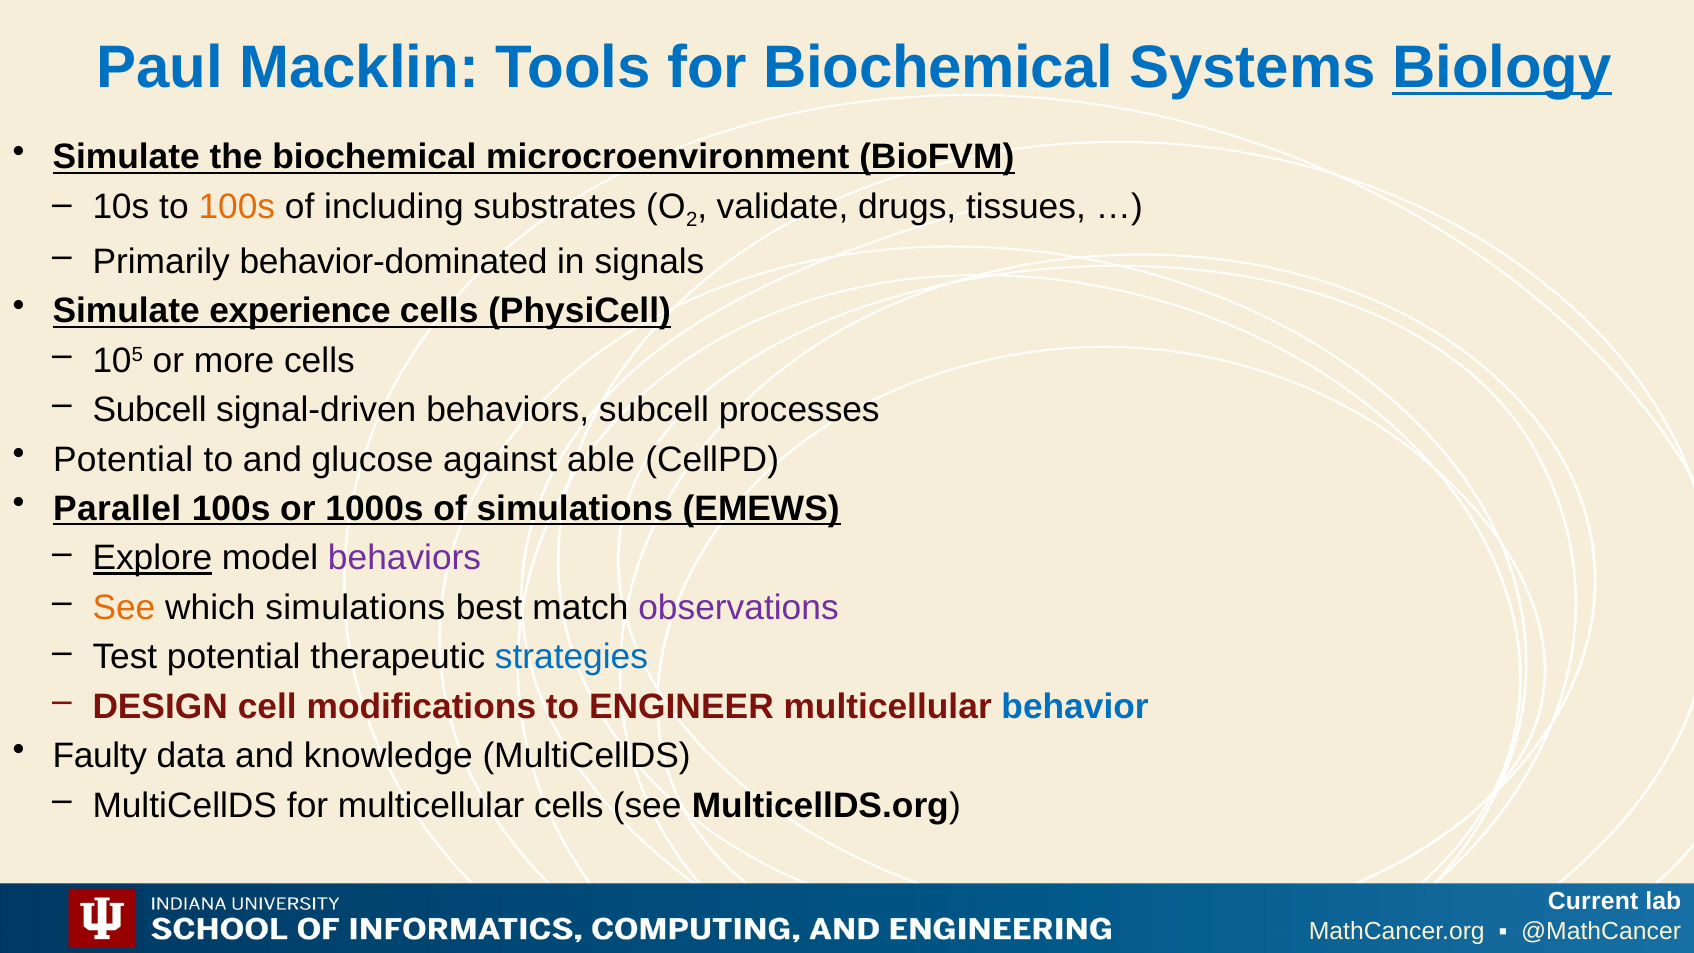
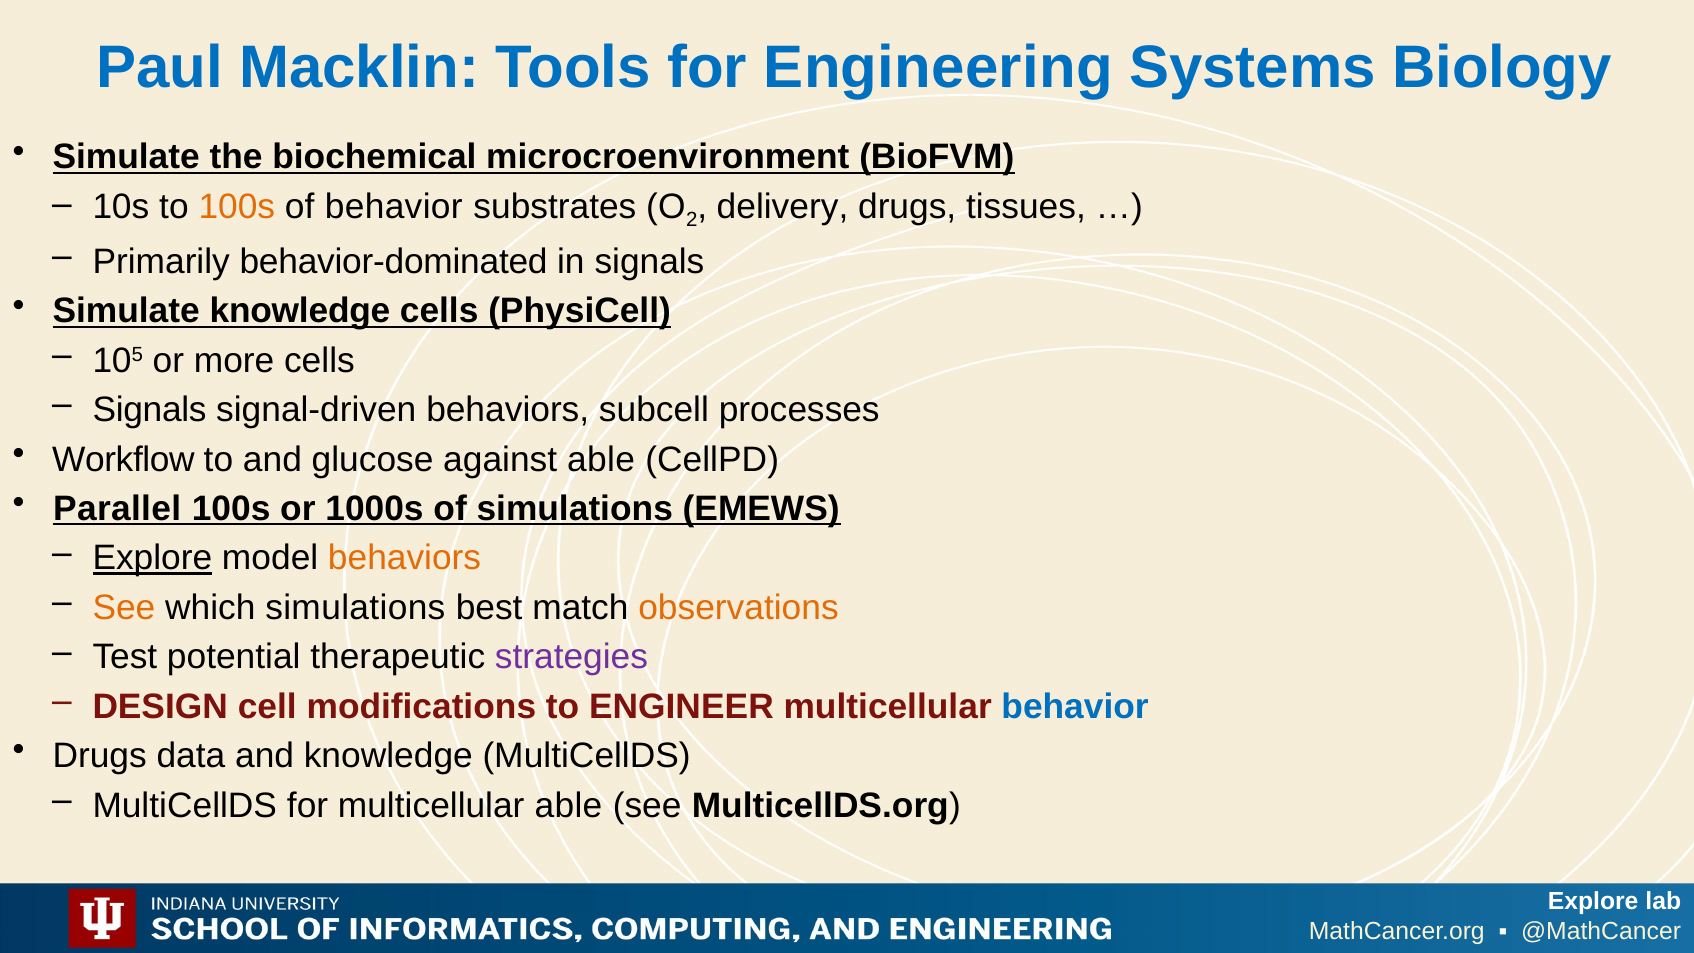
for Biochemical: Biochemical -> Engineering (938, 68)
Biology underline: present -> none (1502, 68)
of including: including -> behavior (394, 206)
validate: validate -> delivery (783, 206)
Simulate experience: experience -> knowledge (300, 311)
Subcell: Subcell -> Signals (150, 410)
Potential: Potential -> Workflow (123, 459)
behaviors colour: purple -> orange (405, 558)
observations colour: purple -> orange (738, 608)
strategies colour: blue -> purple (571, 657)
Faulty: Faulty -> Drugs (100, 756)
multicellular cells: cells -> able (568, 805)
Current: Current -> Explore (1593, 902)
